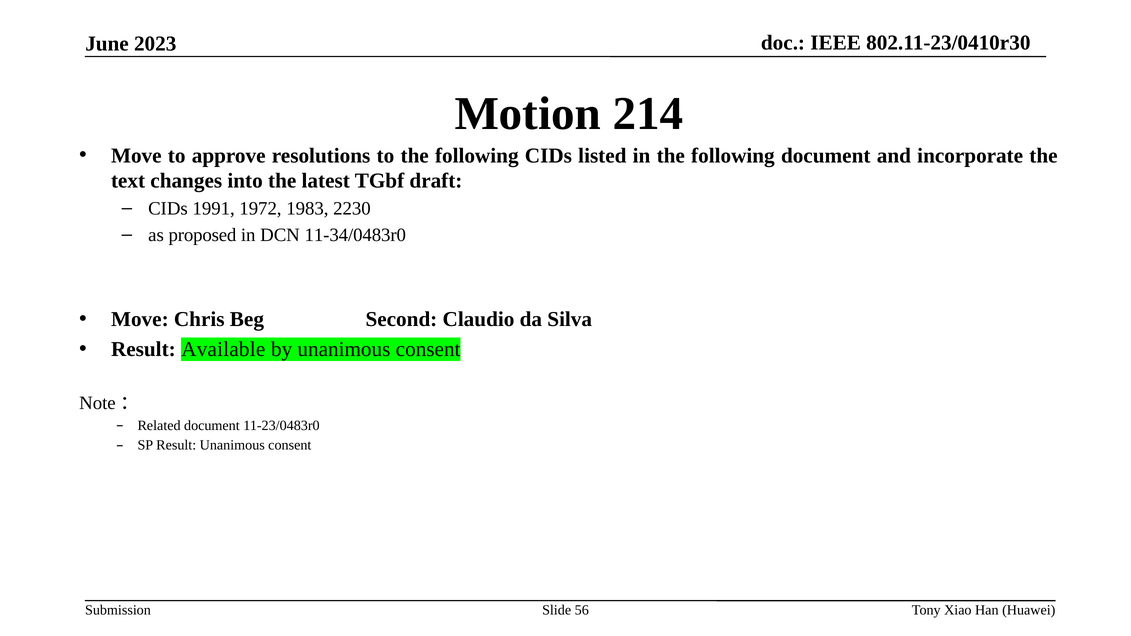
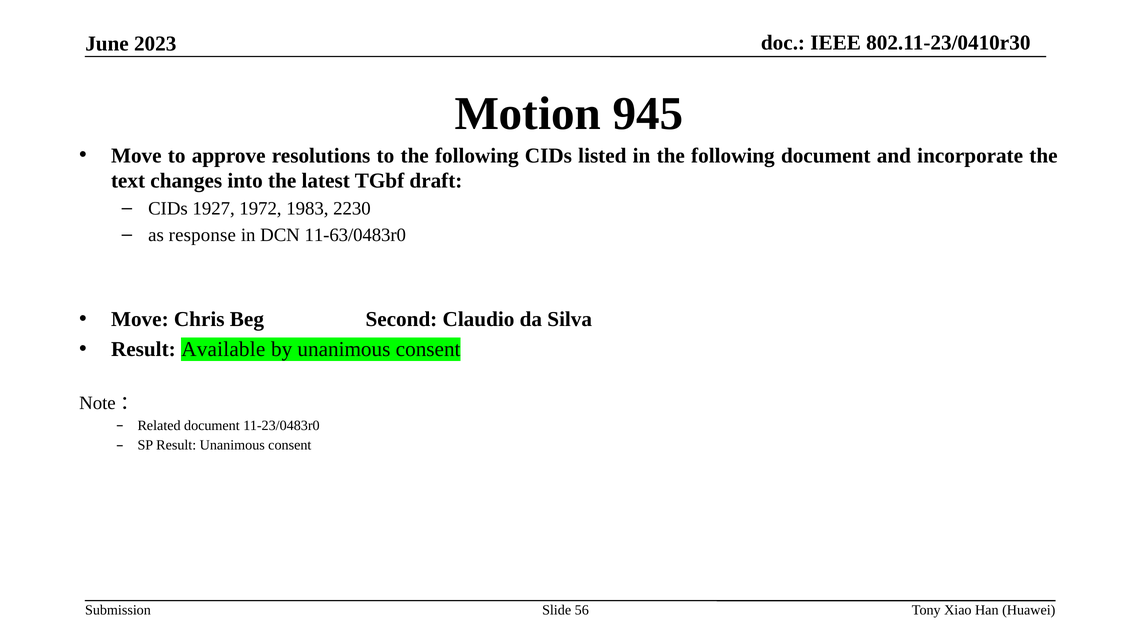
214: 214 -> 945 (648, 114)
1991: 1991 -> 1927 (214, 209)
proposed: proposed -> response (202, 235)
11-34/0483r0: 11-34/0483r0 -> 11-63/0483r0 (355, 235)
